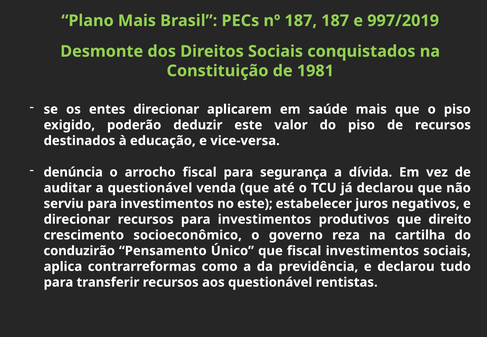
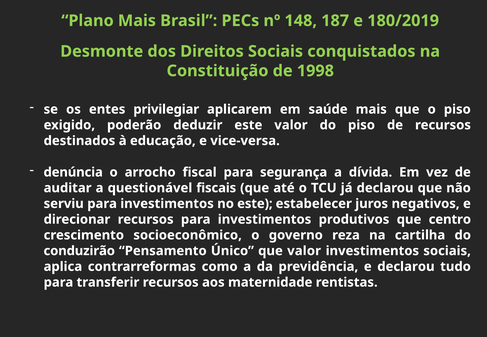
nº 187: 187 -> 148 (301, 21)
997/2019: 997/2019 -> 180/2019 (403, 21)
1981: 1981 -> 1998 (315, 71)
entes direcionar: direcionar -> privilegiar (166, 109)
venda: venda -> fiscais (216, 188)
direito: direito -> centro (450, 219)
que fiscal: fiscal -> valor (304, 251)
aos questionável: questionável -> maternidade (270, 282)
